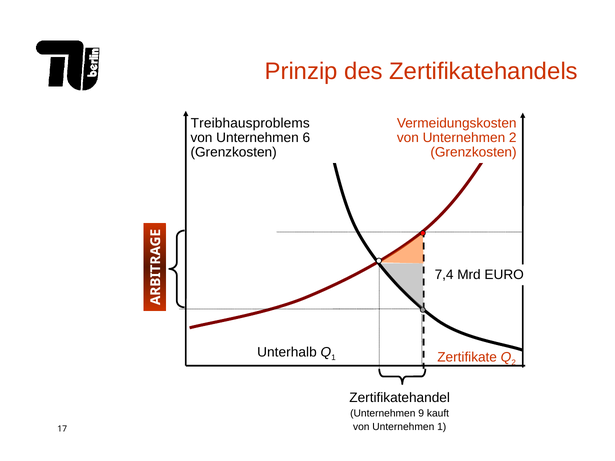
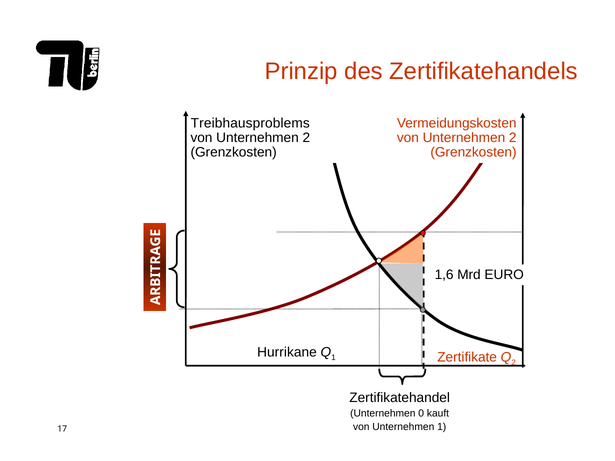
6: 6 -> 2 (306, 138)
7,4: 7,4 -> 1,6 (444, 275)
Unterhalb: Unterhalb -> Hurrikane (287, 352)
9: 9 -> 0 (421, 413)
